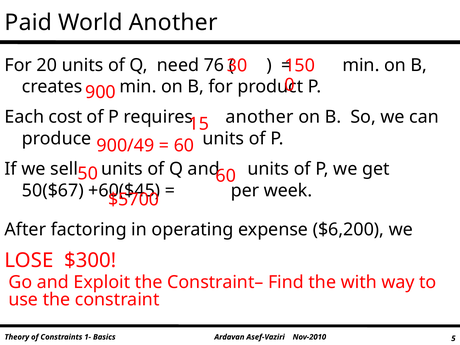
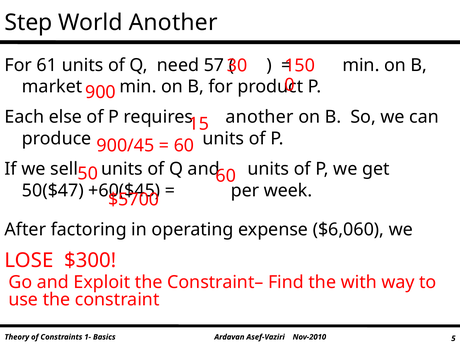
Paid: Paid -> Step (29, 23)
20: 20 -> 61 (47, 65)
76: 76 -> 57 (214, 65)
creates: creates -> market (52, 87)
cost: cost -> else (65, 117)
900/49: 900/49 -> 900/45 (125, 146)
50($67: 50($67 -> 50($47 (53, 190)
$6,200: $6,200 -> $6,060 (348, 229)
